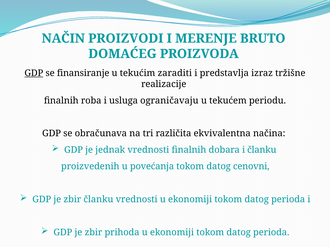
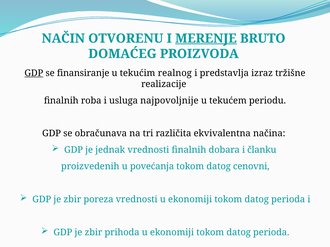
PROIZVODI: PROIZVODI -> OTVORENU (126, 39)
MERENJE underline: none -> present (206, 39)
zaraditi: zaraditi -> realnog (175, 73)
ograničavaju: ograničavaju -> najpovoljnije (169, 101)
zbir članku: članku -> poreza (98, 200)
